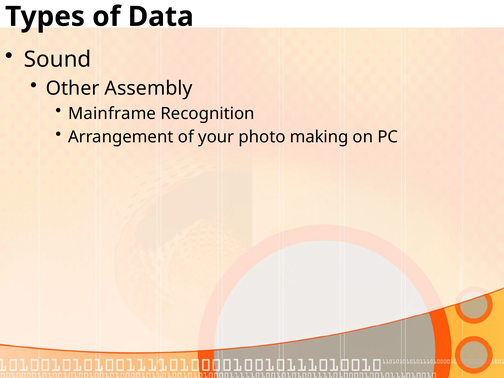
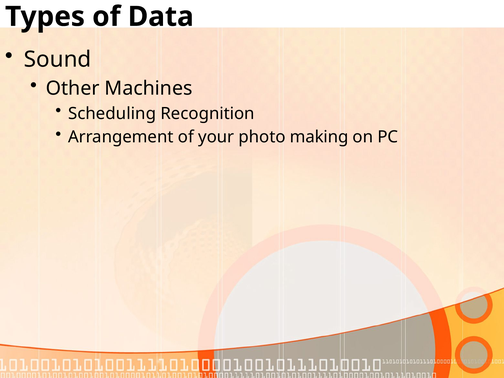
Assembly: Assembly -> Machines (149, 88)
Mainframe: Mainframe -> Scheduling (112, 113)
